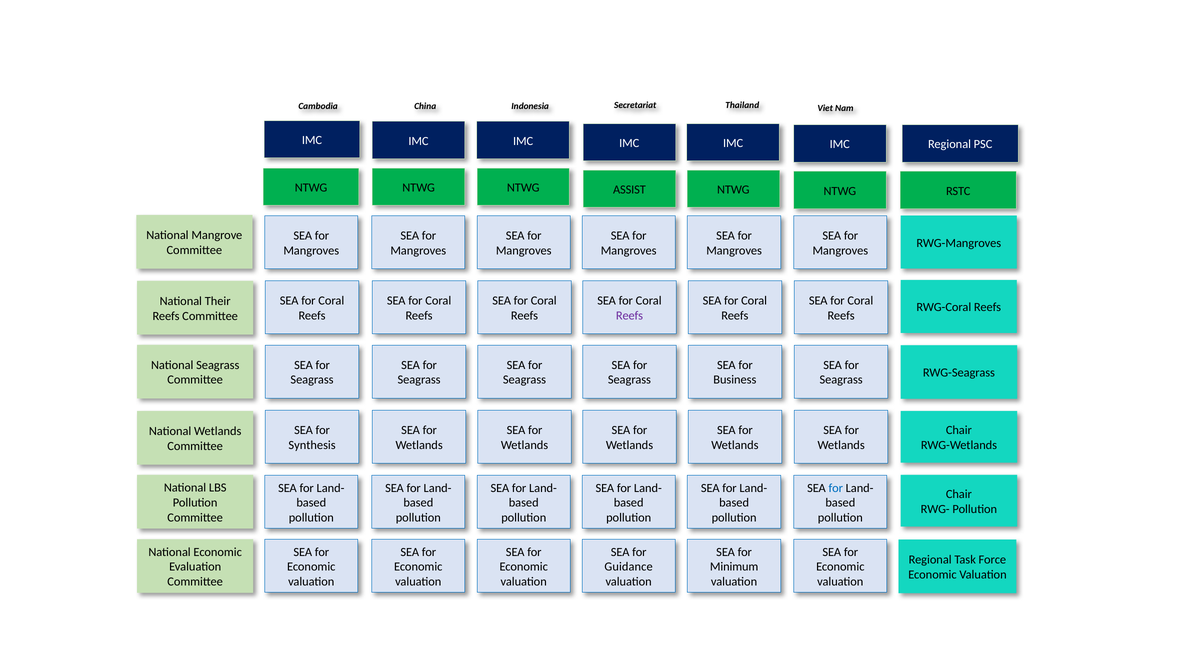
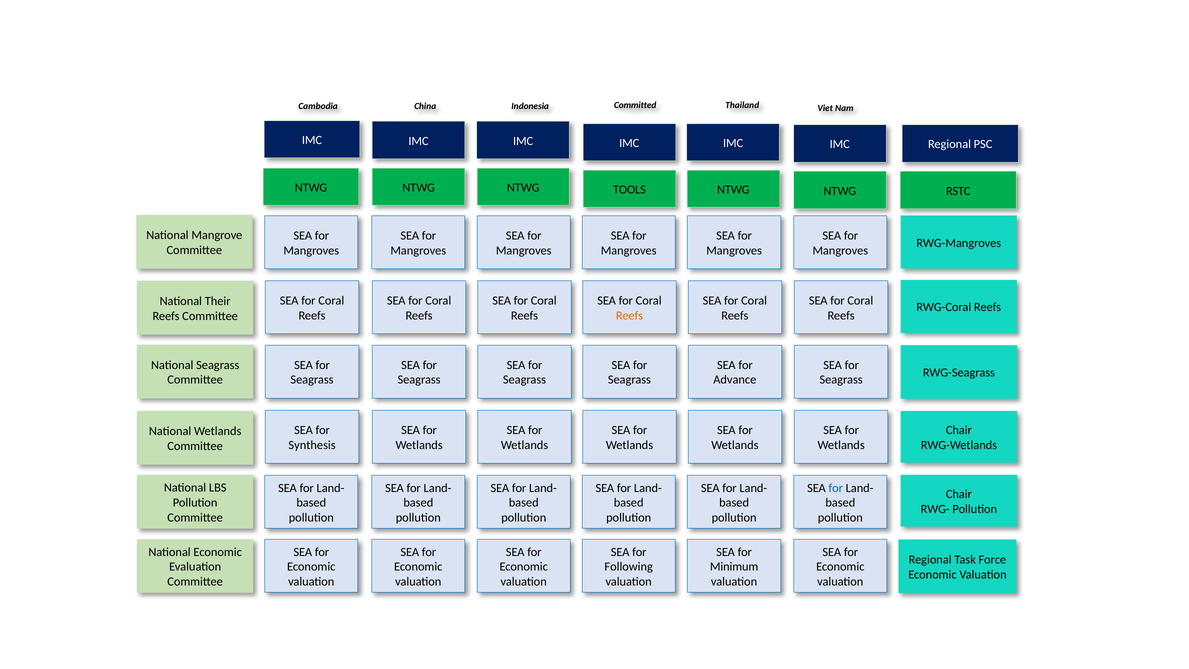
Secretariat: Secretariat -> Committed (635, 105)
ASSIST: ASSIST -> TOOLS (629, 190)
Reefs colour: purple -> orange (629, 316)
Business: Business -> Advance (735, 380)
Guidance: Guidance -> Following (629, 567)
